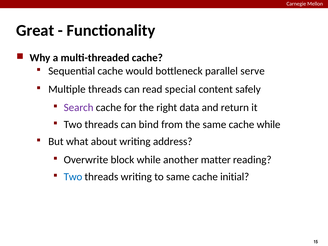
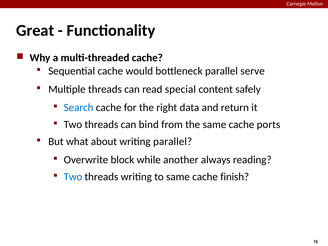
Search colour: purple -> blue (79, 108)
cache while: while -> ports (268, 125)
writing address: address -> parallel (173, 142)
matter: matter -> always (216, 160)
initial: initial -> finish (235, 177)
